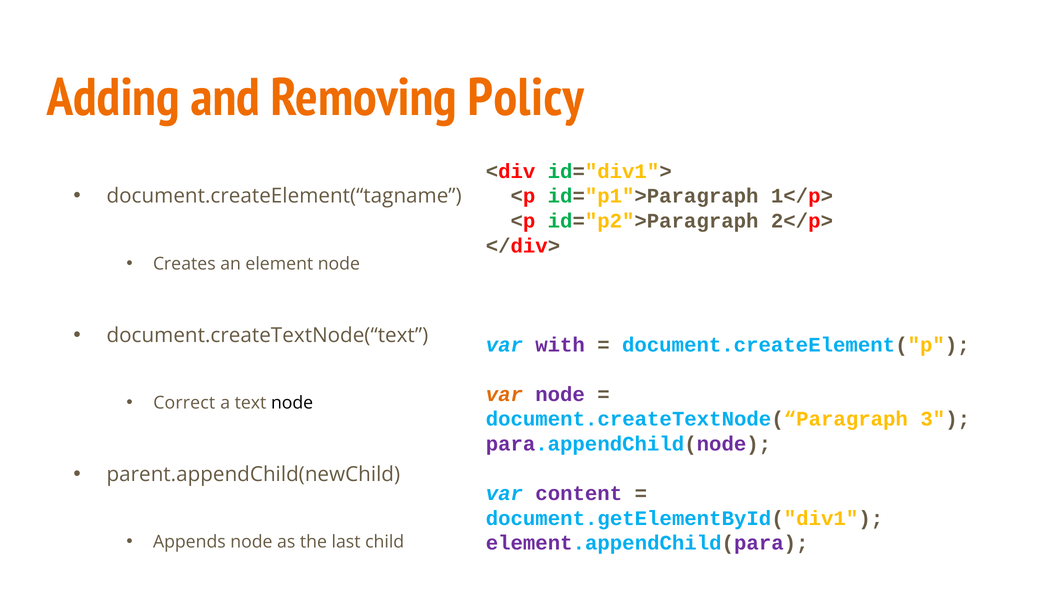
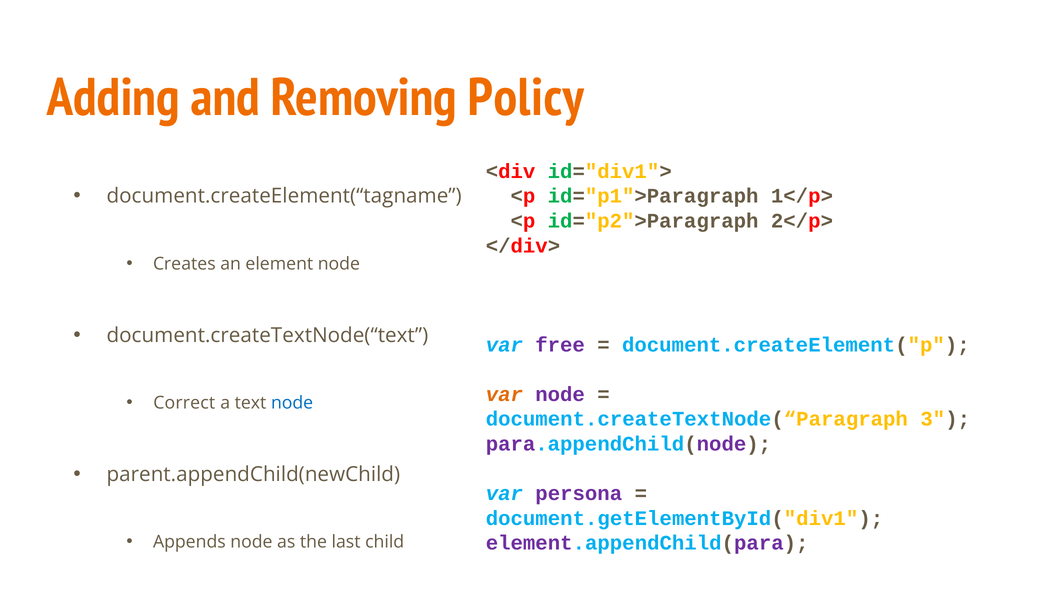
with: with -> free (560, 345)
node colour: black -> blue (292, 403)
content: content -> persona (579, 494)
